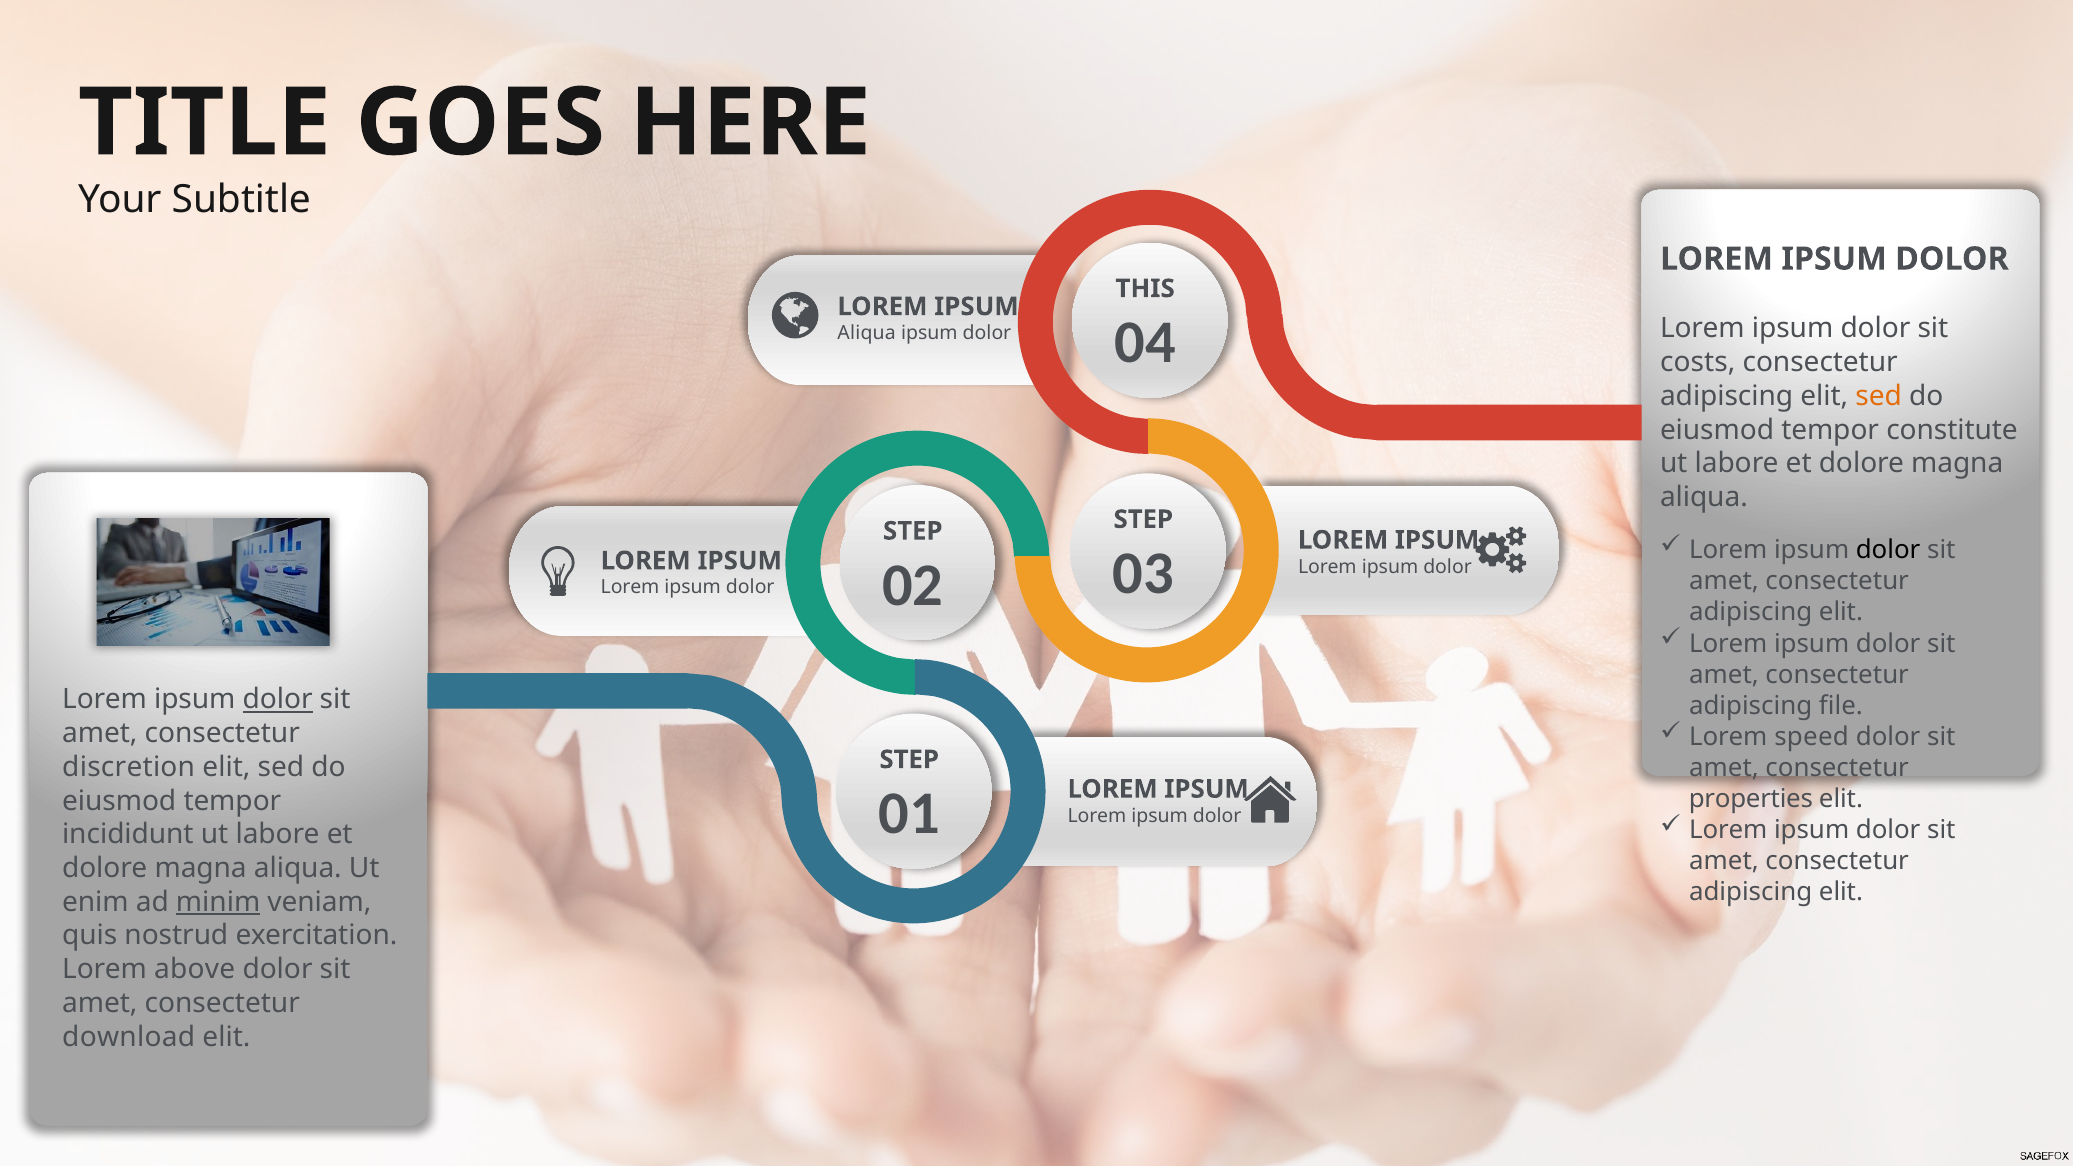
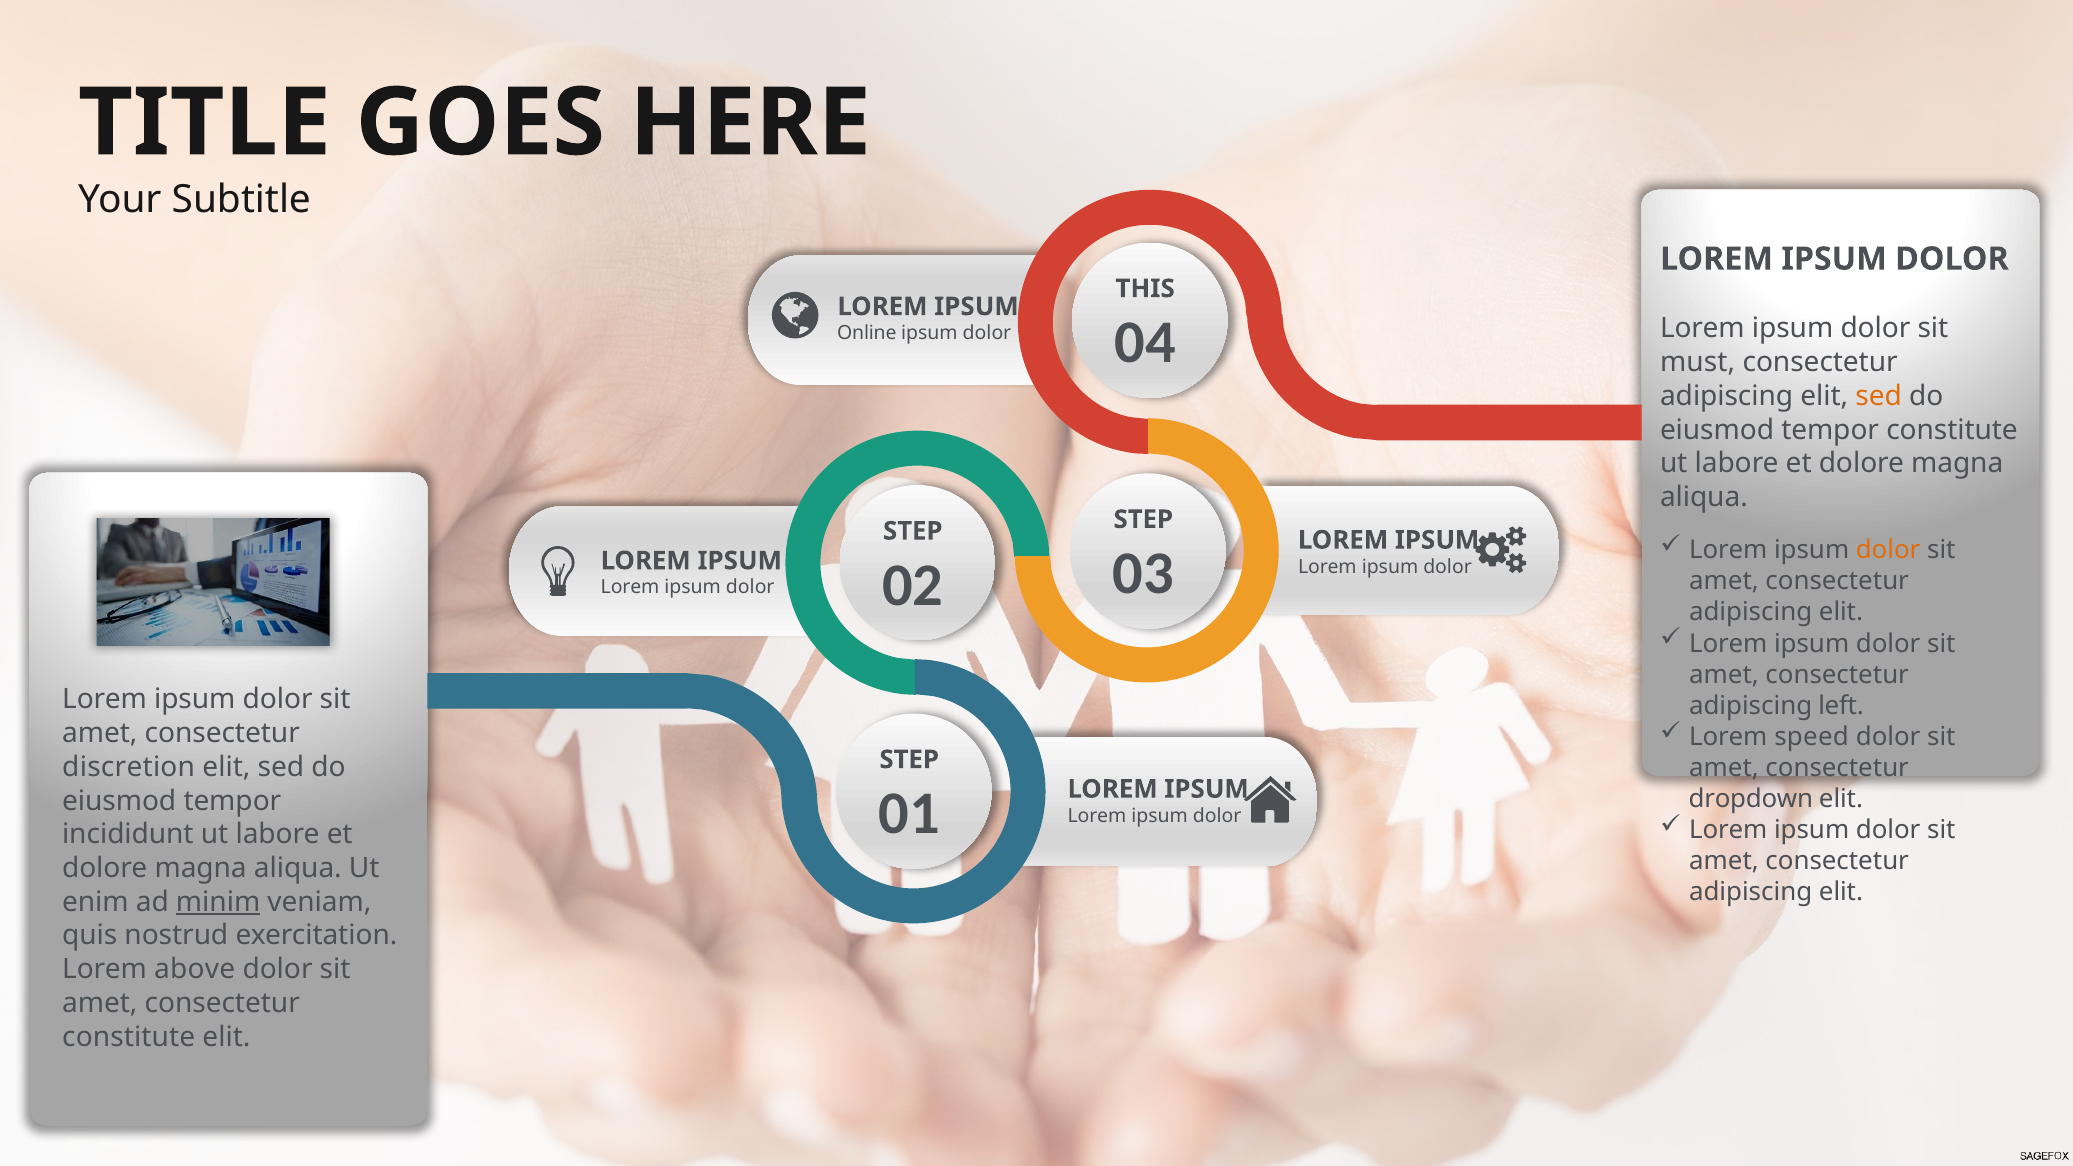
Aliqua: Aliqua -> Online (867, 333)
costs: costs -> must (1698, 362)
dolor colour: black -> orange (1888, 550)
dolor underline: present -> none (278, 700)
file: file -> left (1841, 706)
properties: properties -> dropdown (1751, 799)
download: download -> constitute (129, 1037)
